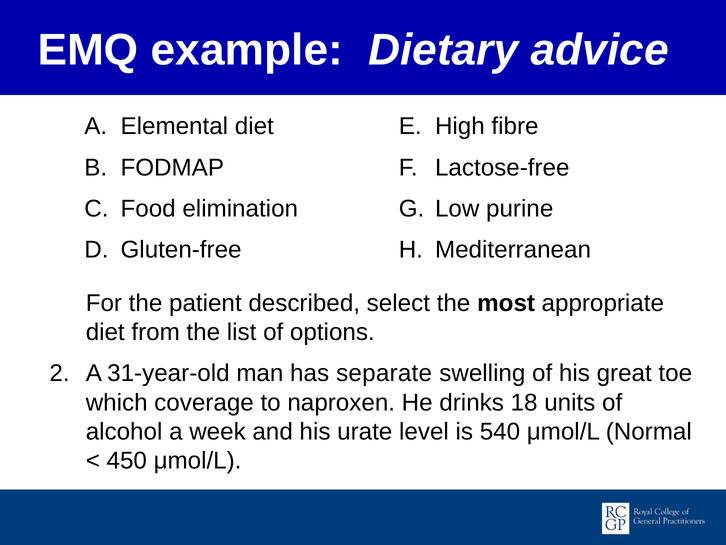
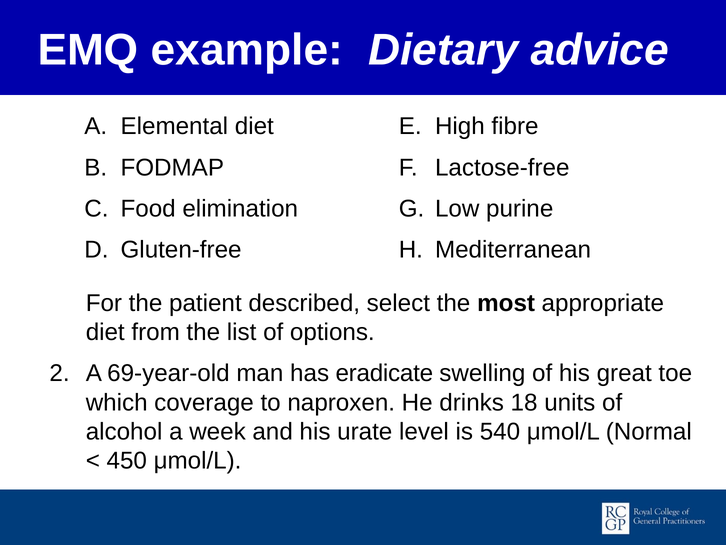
31-year-old: 31-year-old -> 69-year-old (168, 373)
separate: separate -> eradicate (384, 373)
